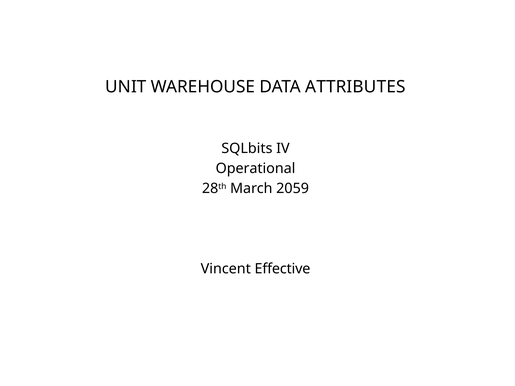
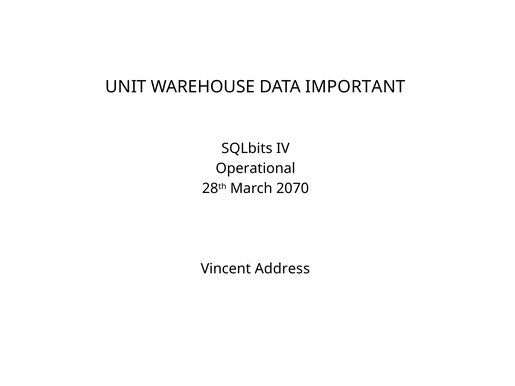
ATTRIBUTES: ATTRIBUTES -> IMPORTANT (355, 87)
2059: 2059 -> 2070 (293, 189)
Effective: Effective -> Address (282, 269)
